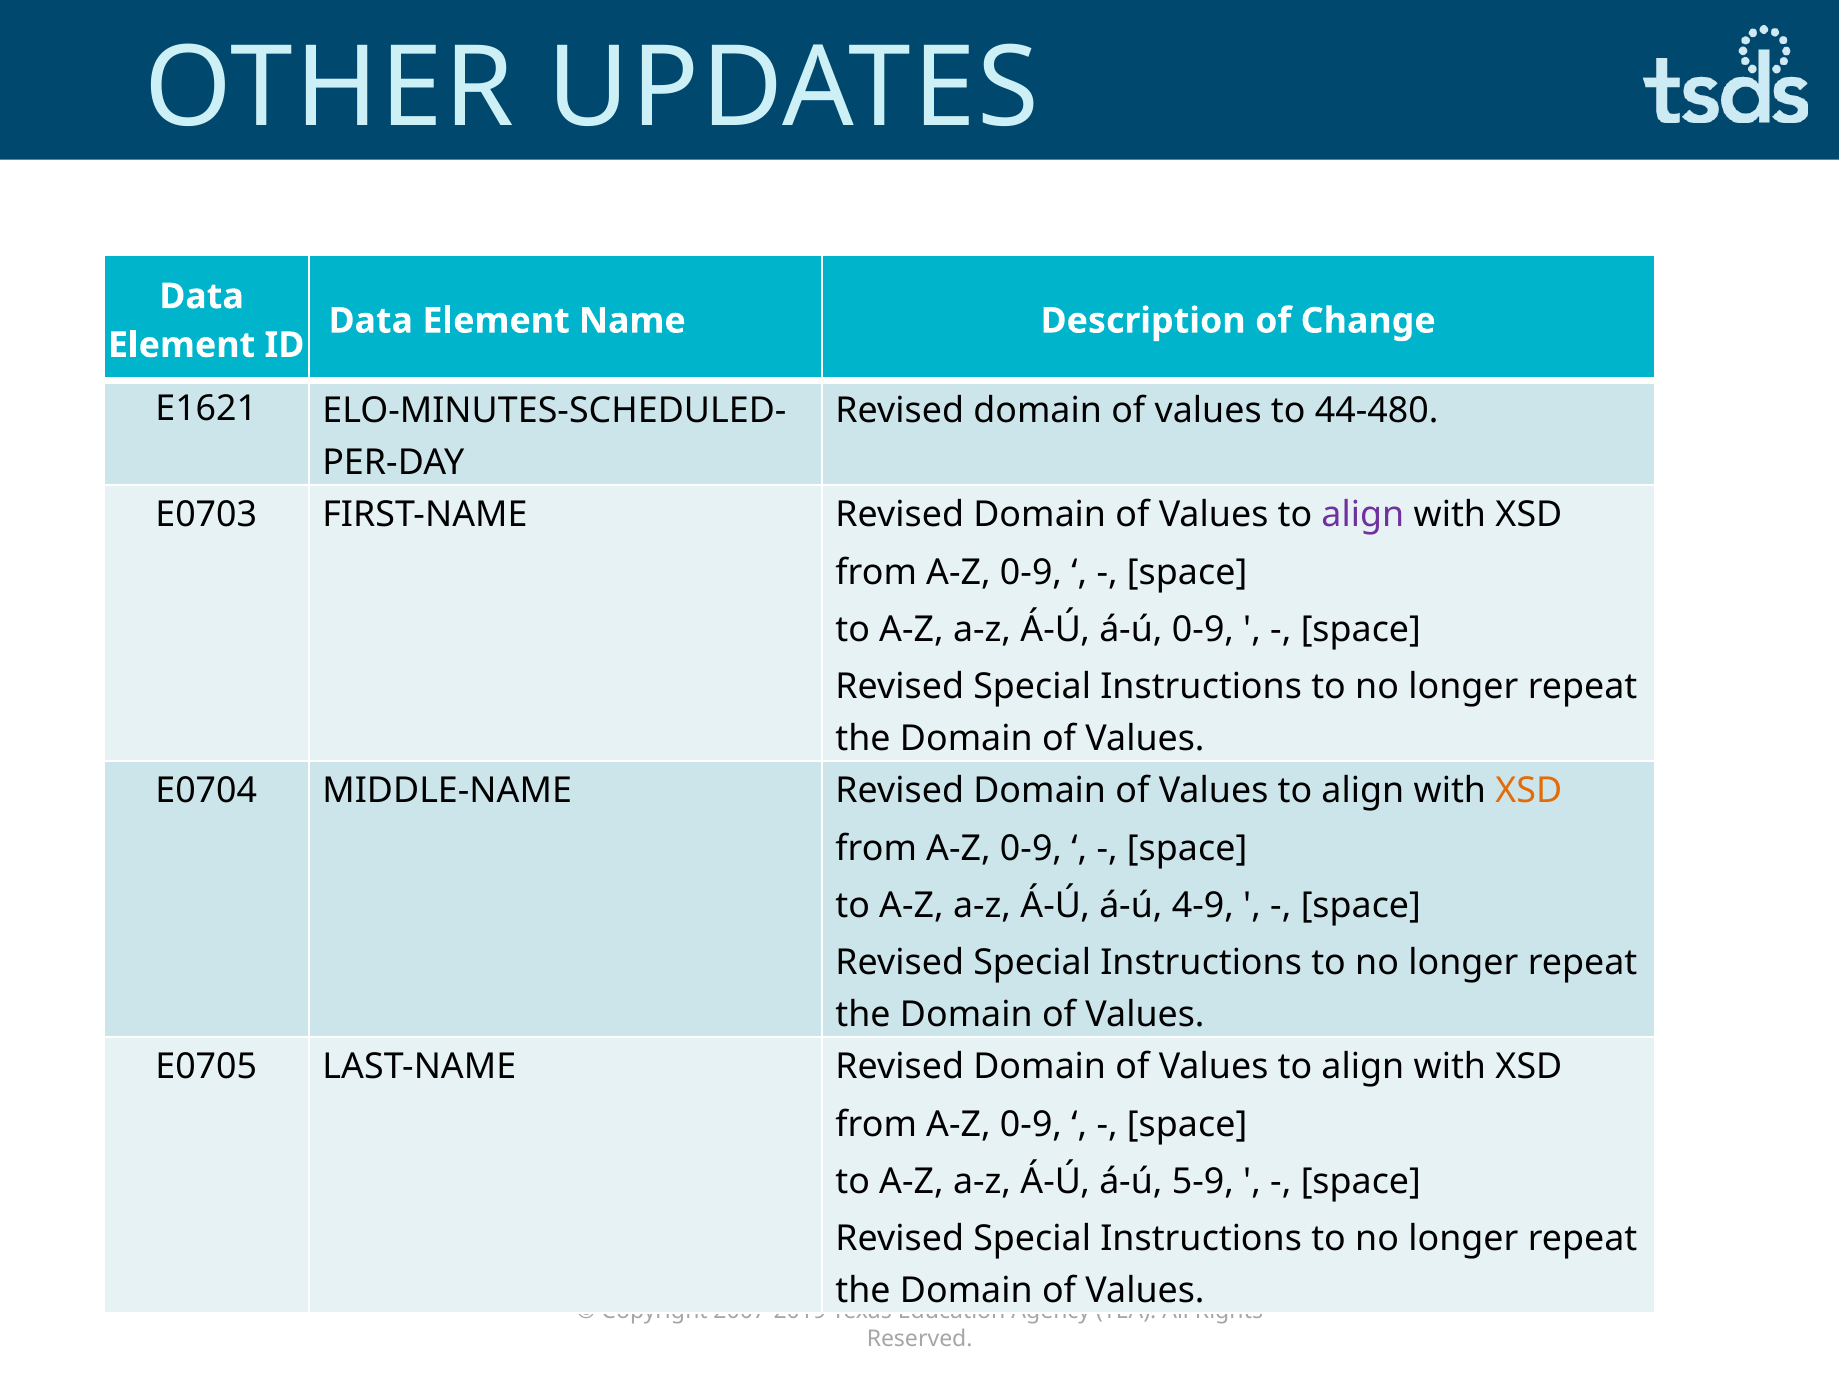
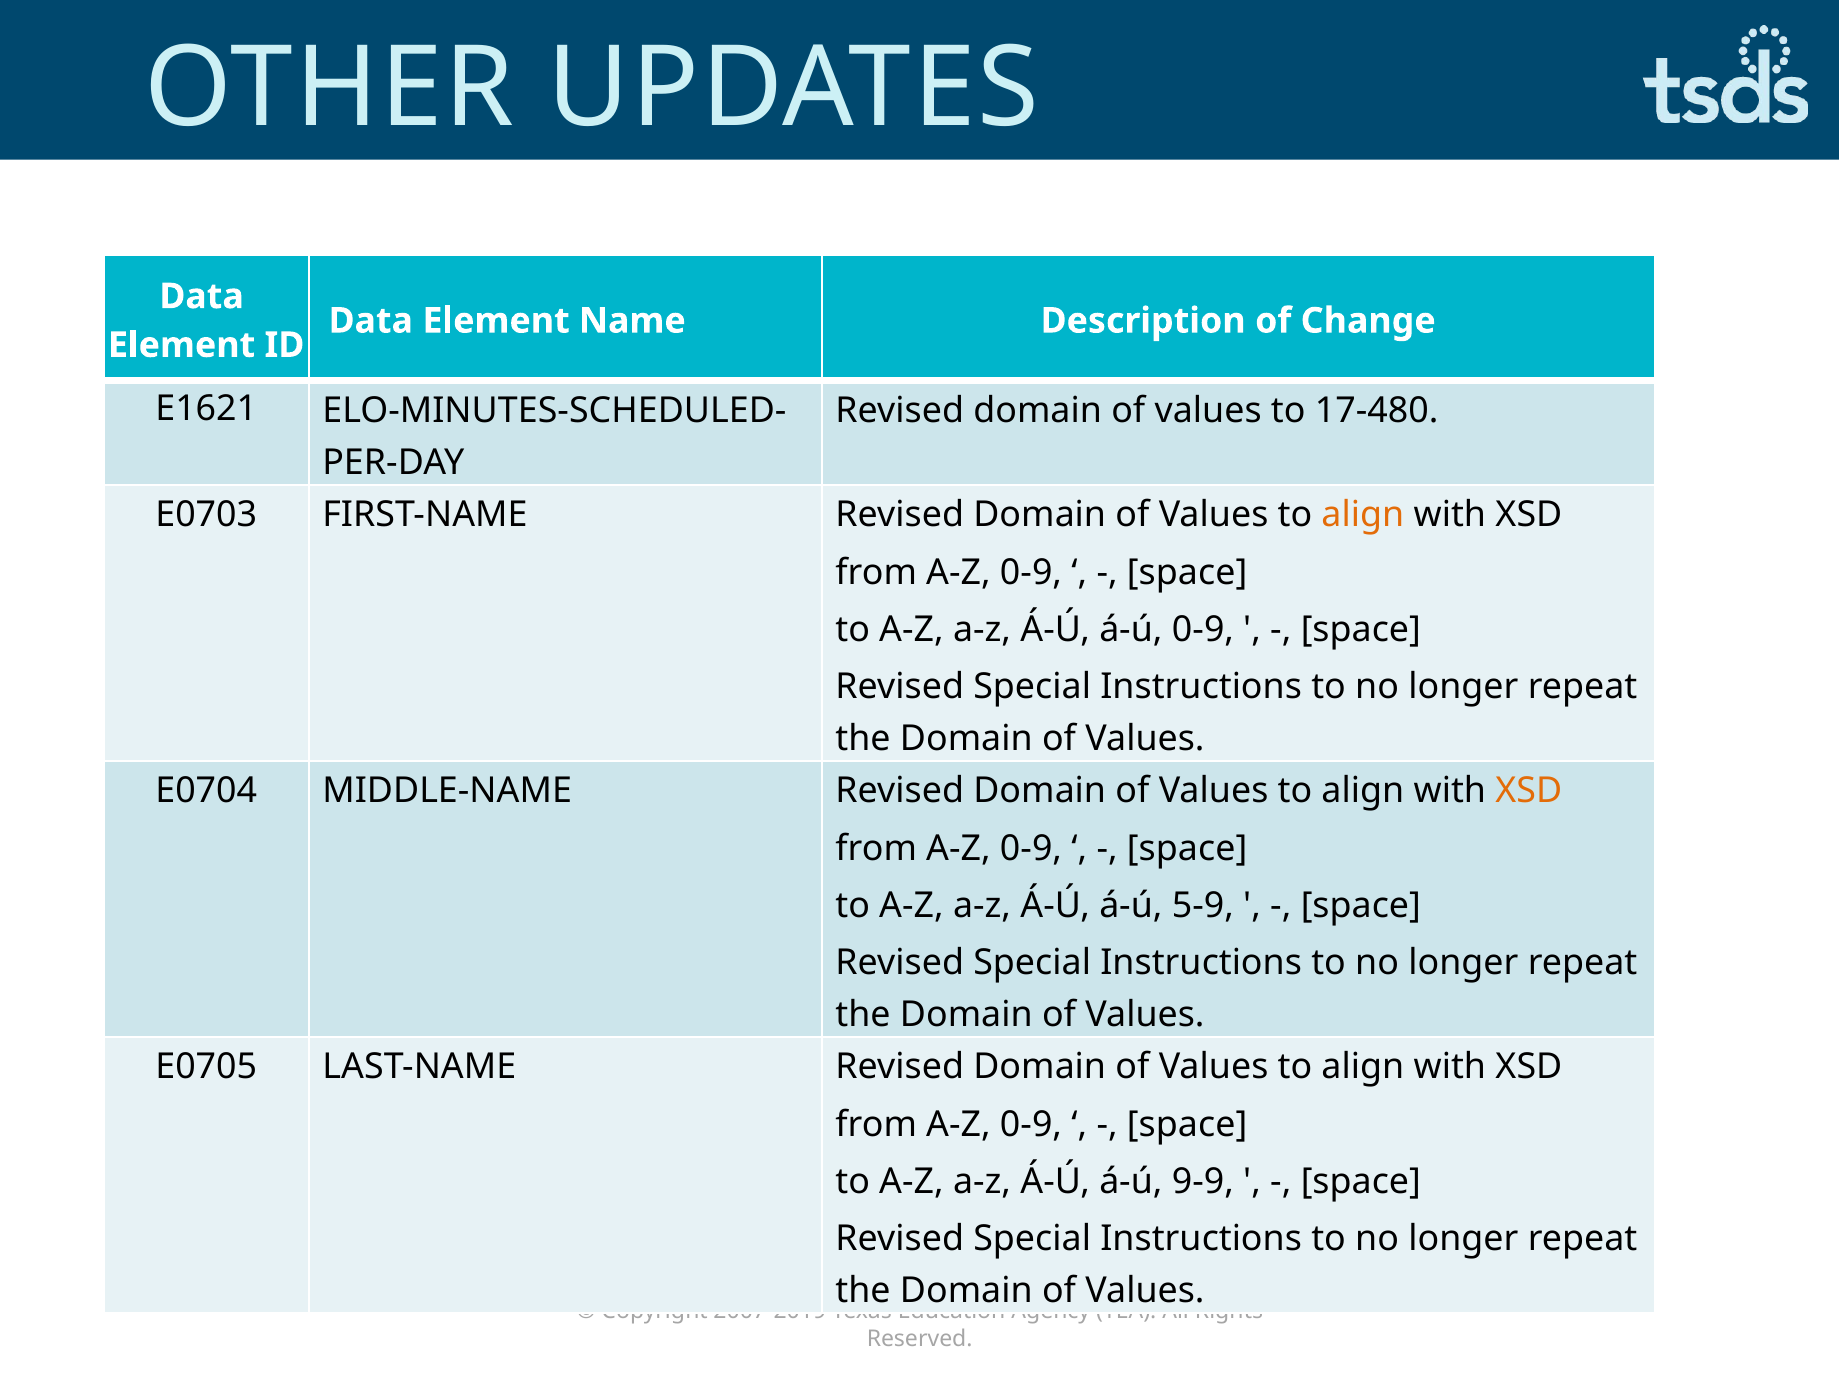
44-480: 44-480 -> 17-480 (1377, 411)
align colour: purple -> orange (1363, 515)
4-9: 4-9 -> 5-9 (1203, 906)
5-9: 5-9 -> 9-9 (1203, 1182)
